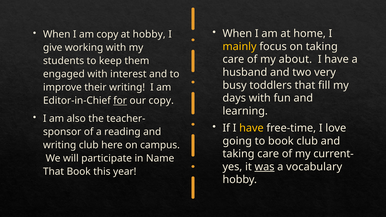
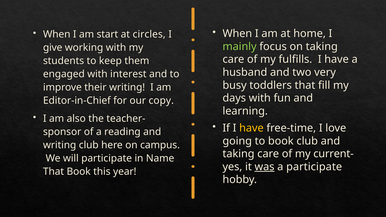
am copy: copy -> start (107, 34)
at hobby: hobby -> circles (149, 34)
mainly colour: yellow -> light green (240, 47)
about: about -> fulfills (295, 59)
for underline: present -> none (120, 101)
a vocabulary: vocabulary -> participate (314, 167)
